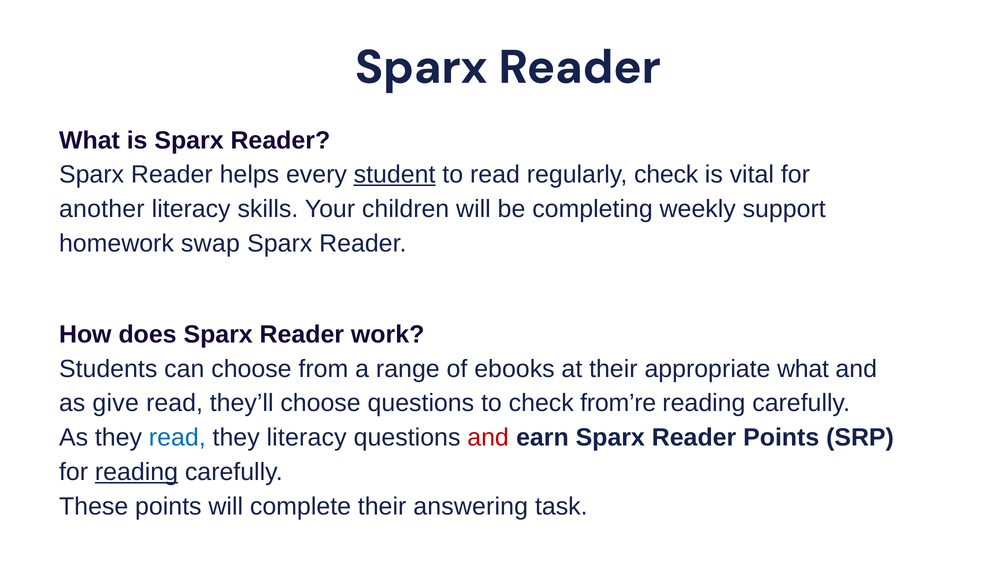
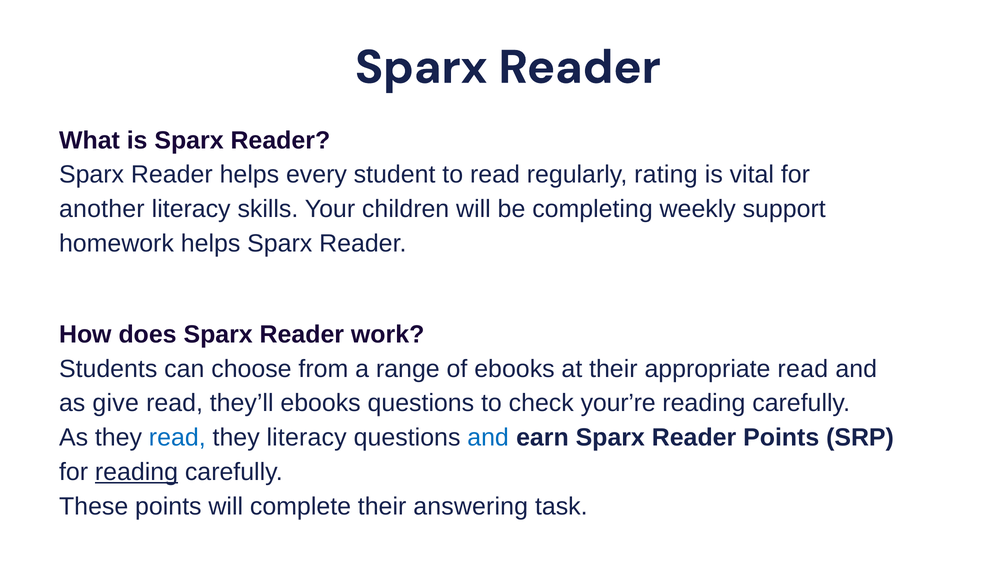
student underline: present -> none (395, 175)
regularly check: check -> rating (666, 175)
homework swap: swap -> helps (211, 243)
appropriate what: what -> read (803, 369)
they’ll choose: choose -> ebooks (321, 403)
from’re: from’re -> your’re (618, 403)
and colour: red -> blue (488, 437)
